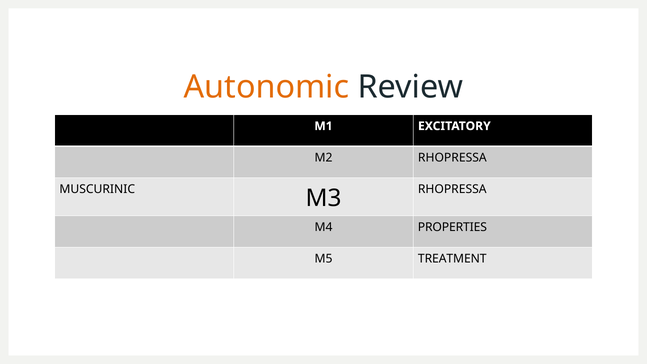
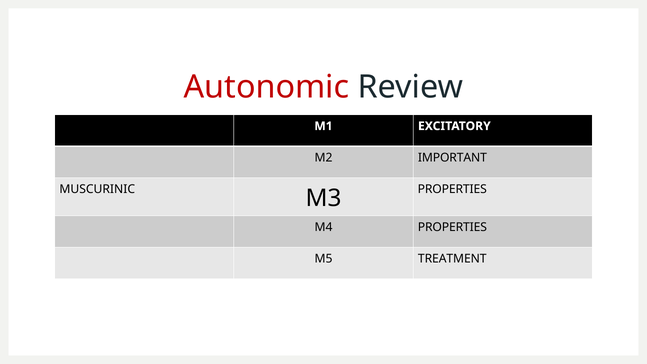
Autonomic colour: orange -> red (267, 87)
M2 RHOPRESSA: RHOPRESSA -> IMPORTANT (452, 158)
M3 RHOPRESSA: RHOPRESSA -> PROPERTIES (452, 189)
